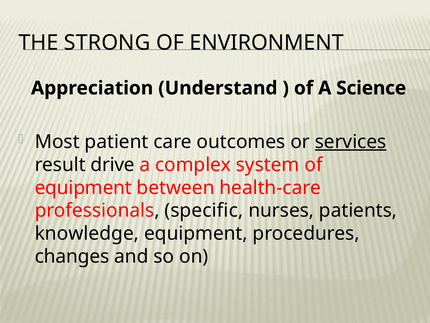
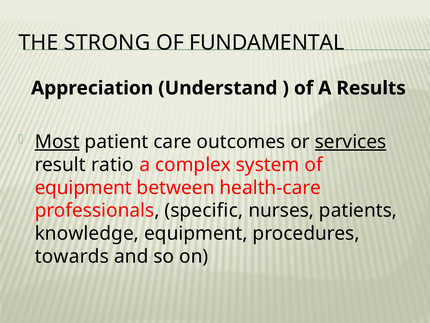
ENVIRONMENT: ENVIRONMENT -> FUNDAMENTAL (267, 43)
Science: Science -> Results (371, 88)
Most underline: none -> present (57, 142)
drive: drive -> ratio (112, 164)
changes: changes -> towards (72, 256)
